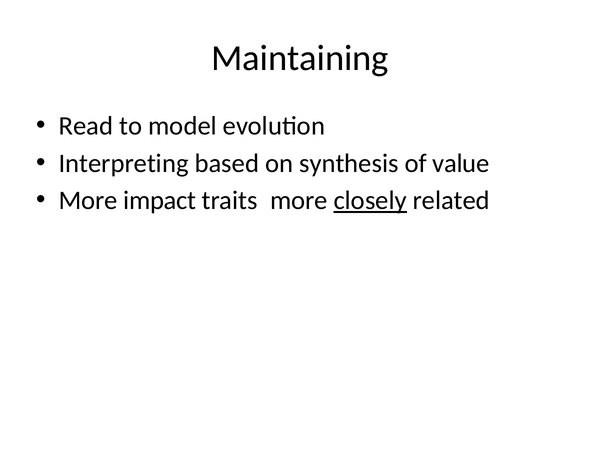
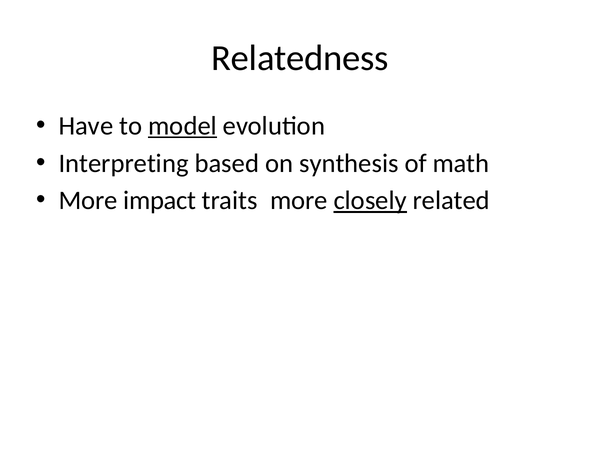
Maintaining: Maintaining -> Relatedness (300, 58)
Read: Read -> Have (86, 126)
model underline: none -> present (183, 126)
value: value -> math (461, 163)
